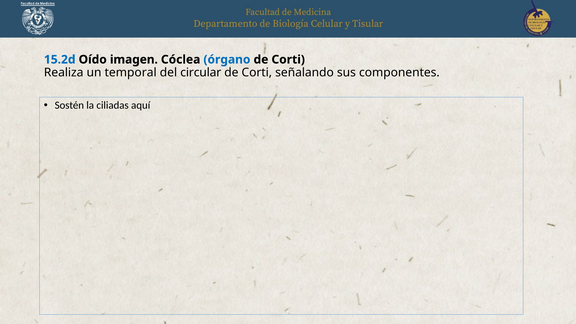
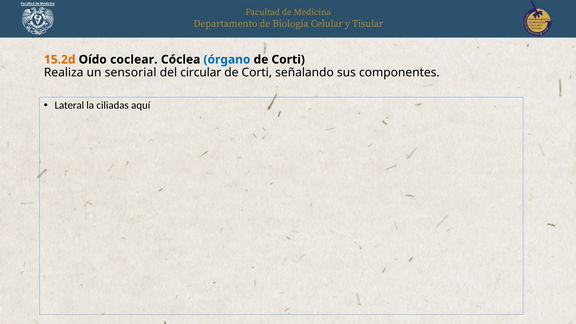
15.2d colour: blue -> orange (60, 60)
imagen: imagen -> coclear (134, 60)
temporal: temporal -> sensorial (131, 73)
Sostén: Sostén -> Lateral (69, 105)
